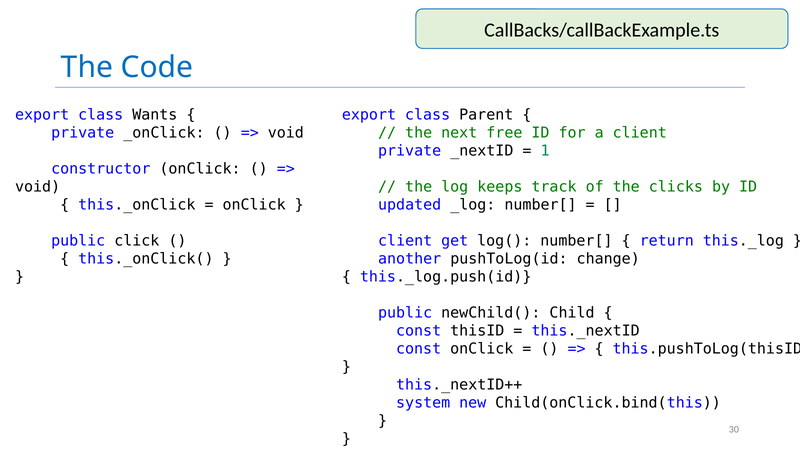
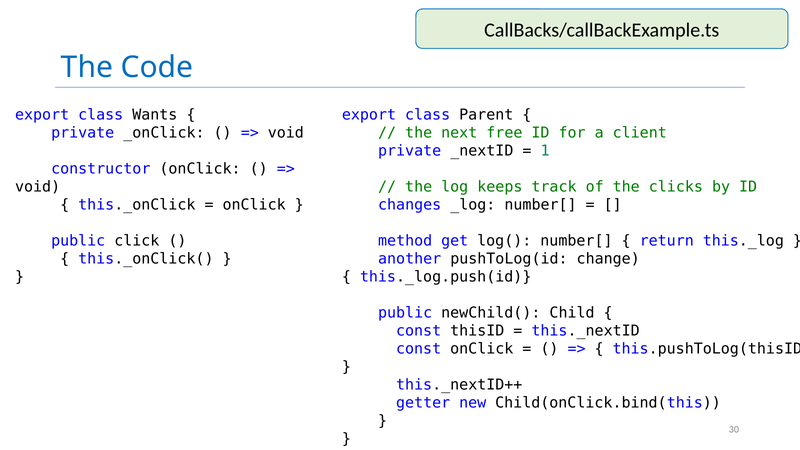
updated: updated -> changes (410, 205)
client: client -> method (405, 241)
system: system -> getter (423, 403)
